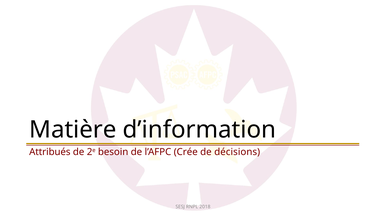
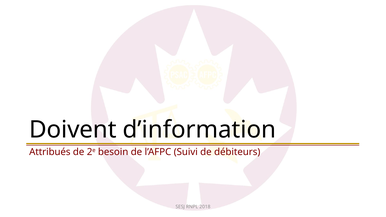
Matière: Matière -> Doivent (73, 130)
Crée: Crée -> Suivi (186, 152)
décisions: décisions -> débiteurs (237, 152)
